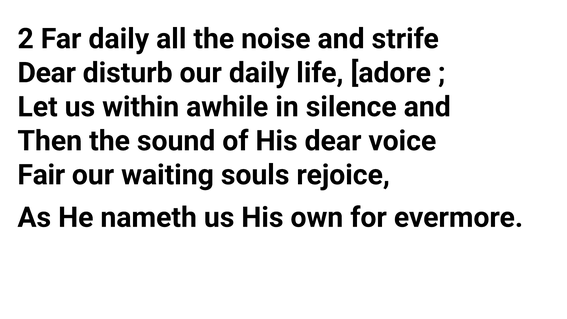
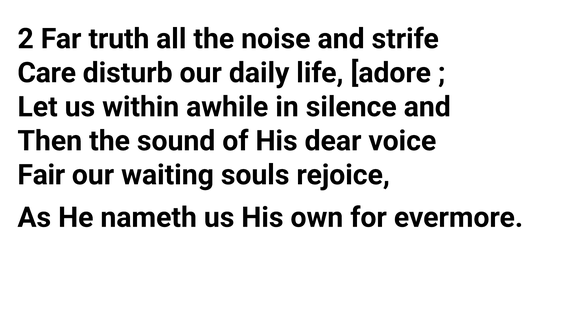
Far daily: daily -> truth (119, 39)
Dear: Dear -> Care (47, 73)
